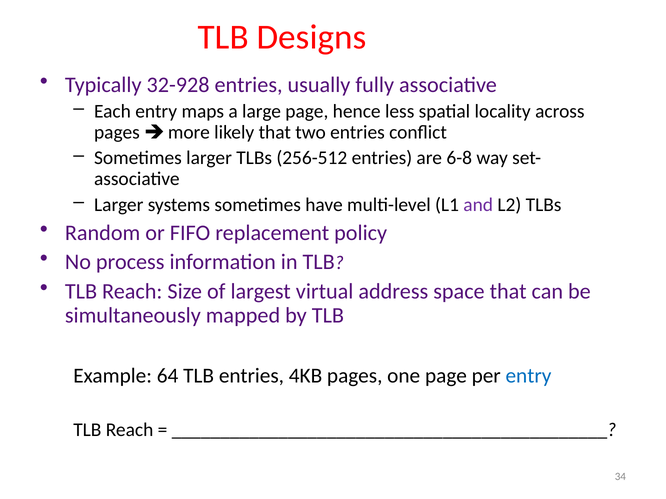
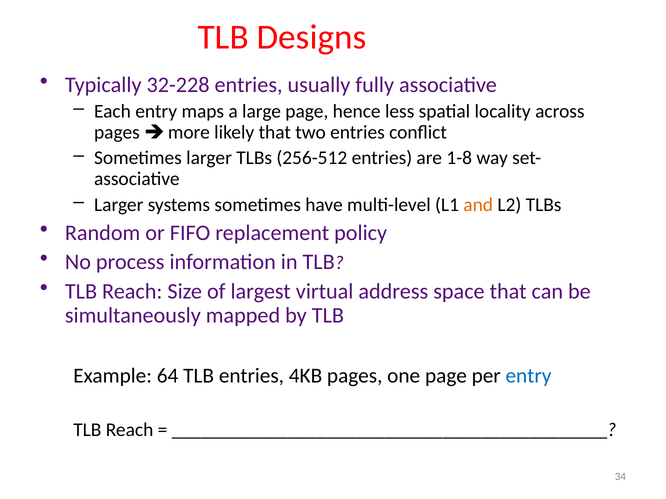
32-928: 32-928 -> 32-228 (178, 85)
6-8: 6-8 -> 1-8 (459, 158)
and colour: purple -> orange (478, 205)
